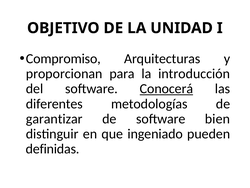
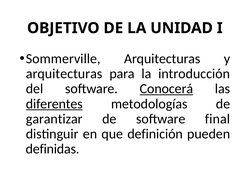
Compromiso: Compromiso -> Sommerville (63, 59)
proporcionan: proporcionan -> arquitecturas (64, 74)
diferentes underline: none -> present (54, 104)
bien: bien -> final (217, 119)
ingeniado: ingeniado -> definición (155, 134)
